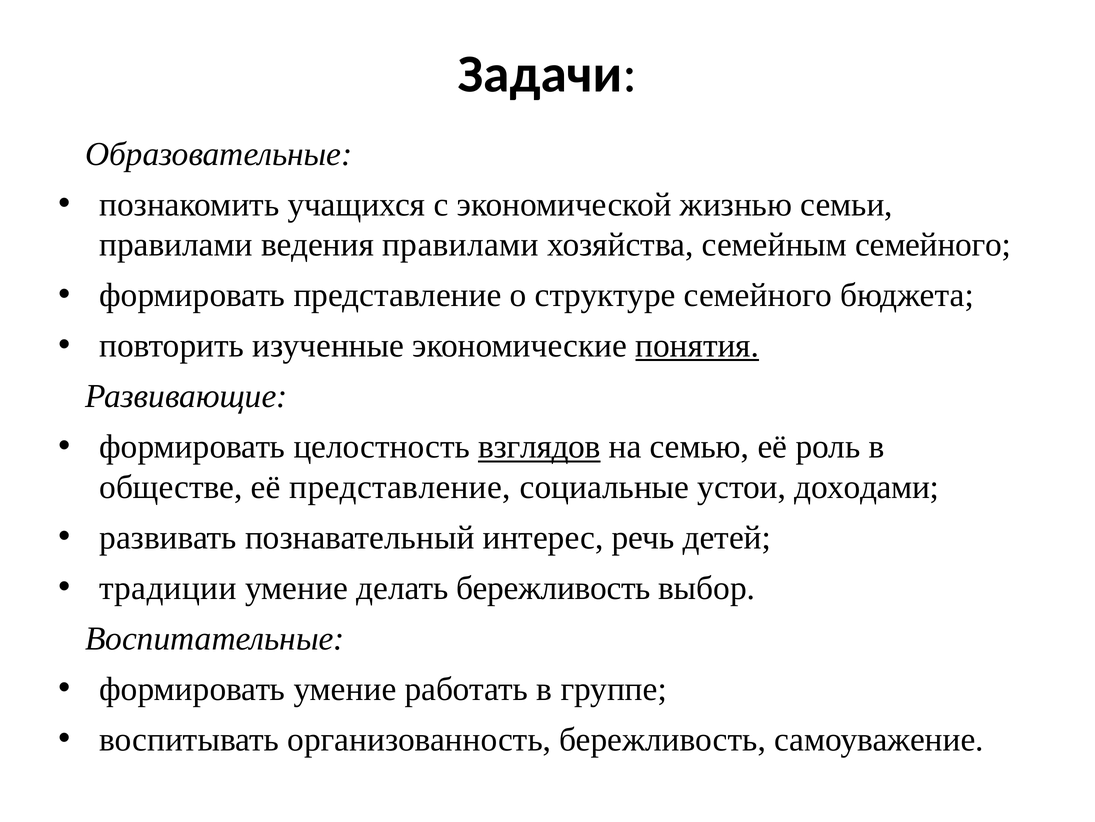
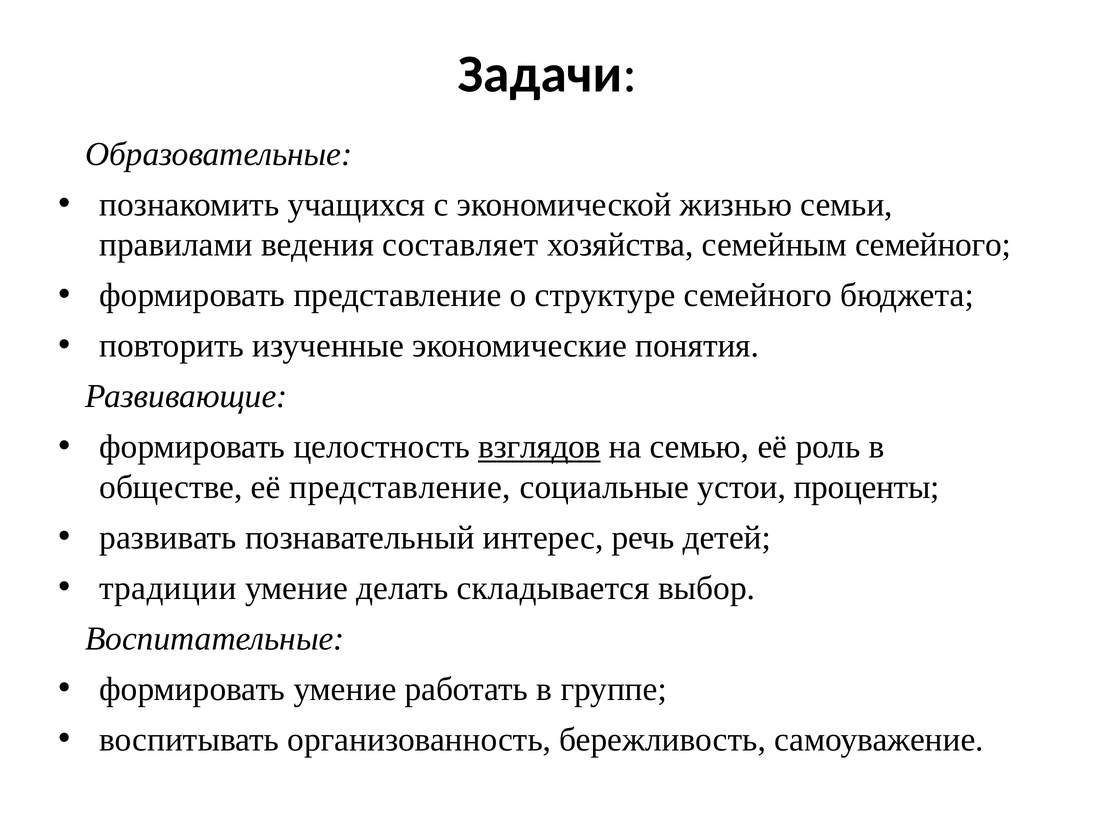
ведения правилами: правилами -> составляет (460, 245)
понятия underline: present -> none (697, 346)
доходами: доходами -> проценты (867, 487)
делать бережливость: бережливость -> складывается (553, 588)
